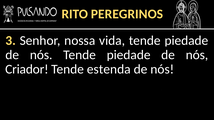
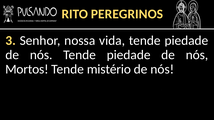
Criador: Criador -> Mortos (27, 69)
estenda: estenda -> mistério (109, 69)
